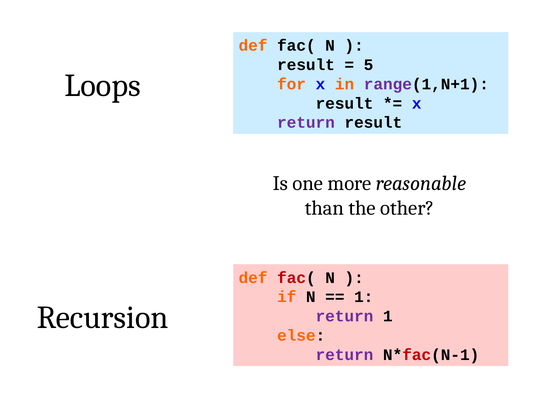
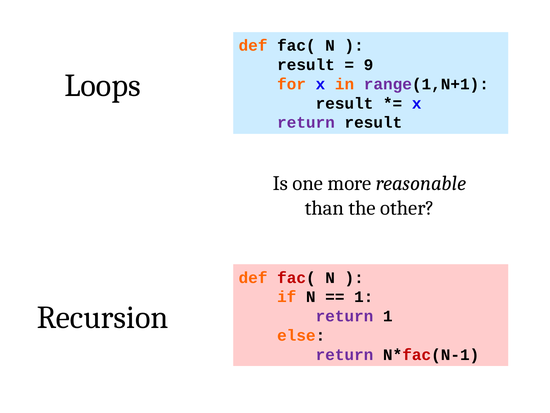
5: 5 -> 9 (369, 65)
